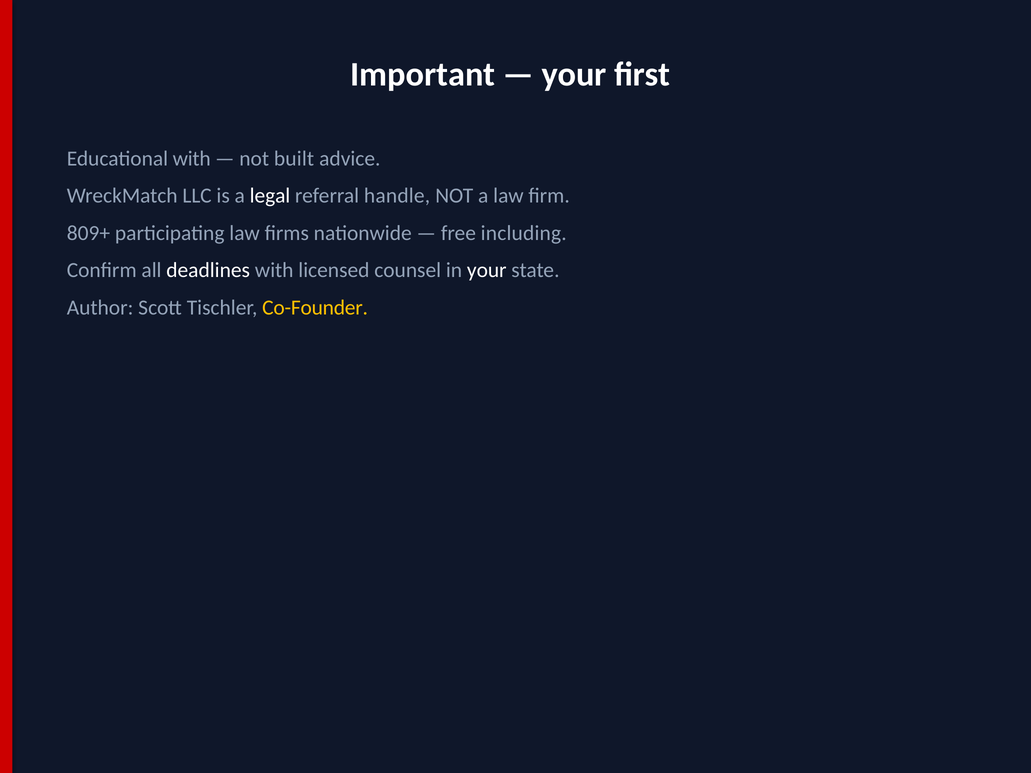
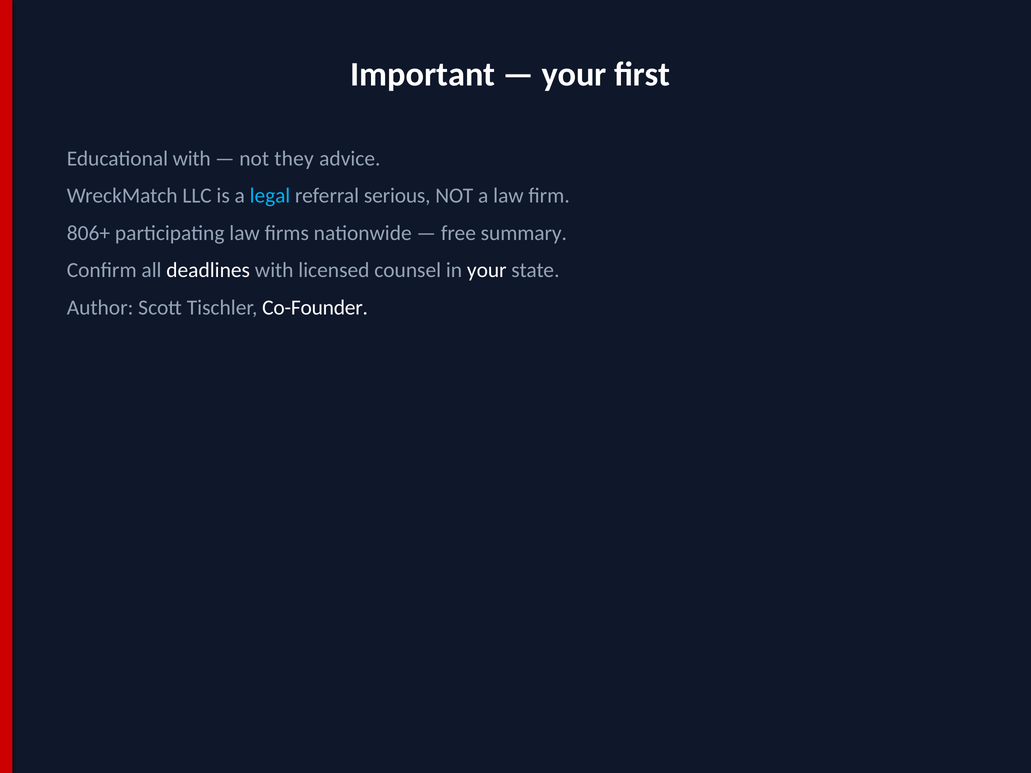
built: built -> they (294, 159)
legal colour: white -> light blue (270, 196)
handle: handle -> serious (397, 196)
809+: 809+ -> 806+ (88, 233)
including: including -> summary (524, 233)
Co-Founder colour: yellow -> white (315, 308)
